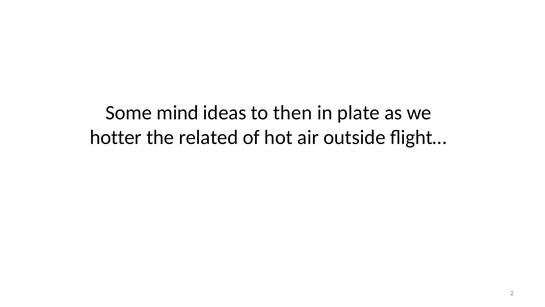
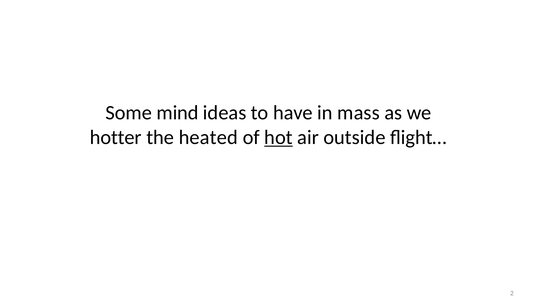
then: then -> have (293, 113)
plate: plate -> mass (358, 113)
related: related -> heated (208, 137)
hot underline: none -> present (278, 137)
